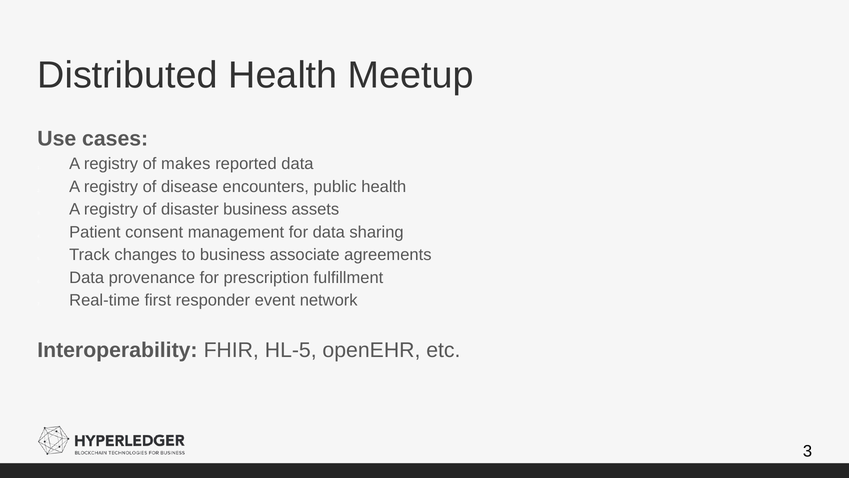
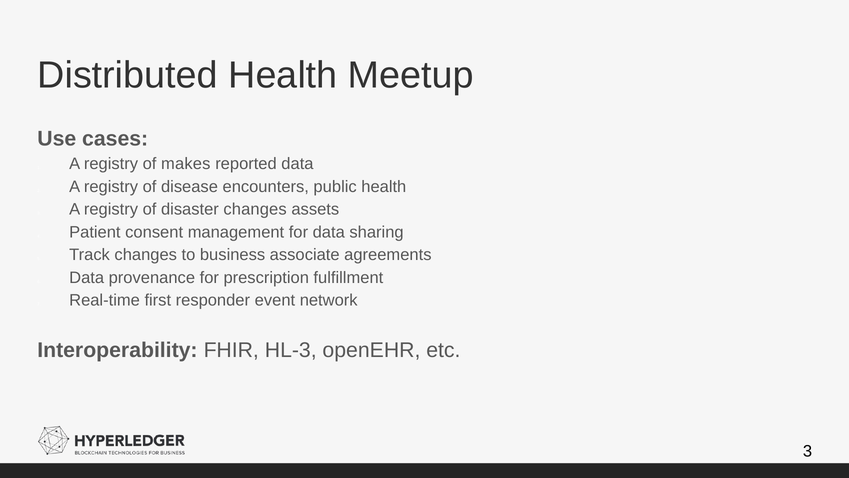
disaster business: business -> changes (255, 209)
HL-5: HL-5 -> HL-3 (291, 350)
